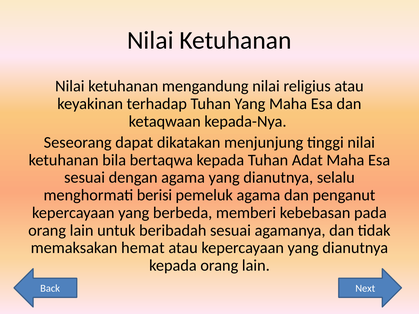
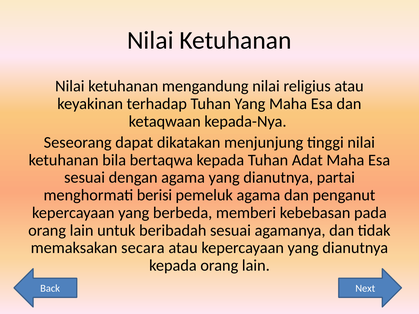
selalu: selalu -> partai (336, 178)
hemat: hemat -> secara (143, 248)
